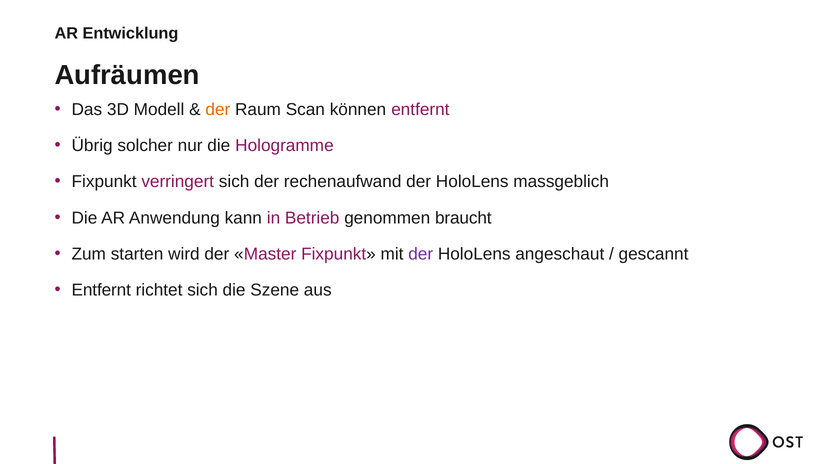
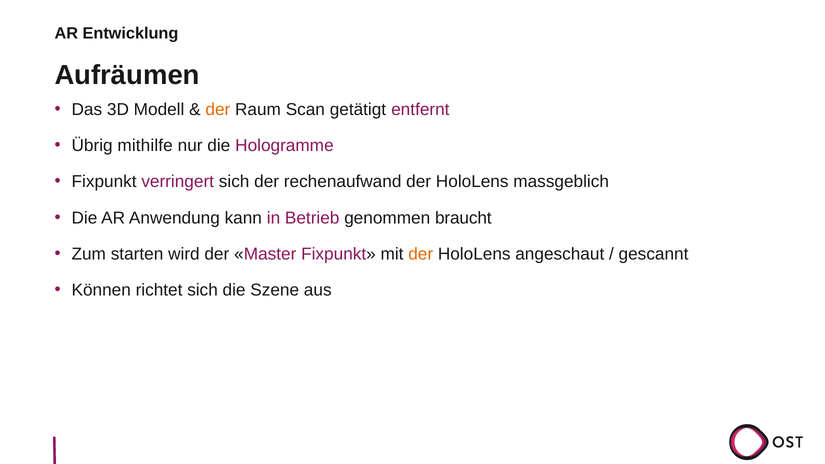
können: können -> getätigt (358, 110)
solcher: solcher -> mithilfe (145, 146)
der colour: purple -> orange (421, 254)
Entfernt: Entfernt -> Können (101, 290)
